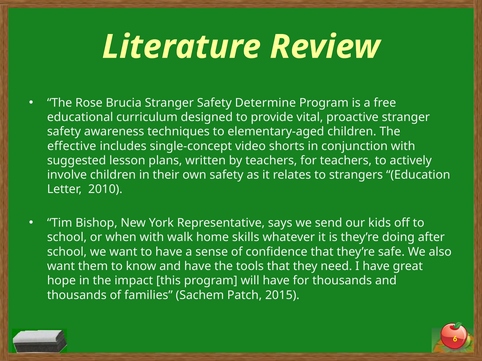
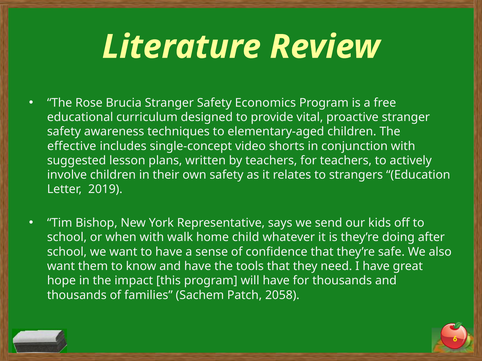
Determine: Determine -> Economics (265, 103)
2010: 2010 -> 2019 (105, 190)
skills: skills -> child (246, 238)
2015: 2015 -> 2058 (282, 296)
